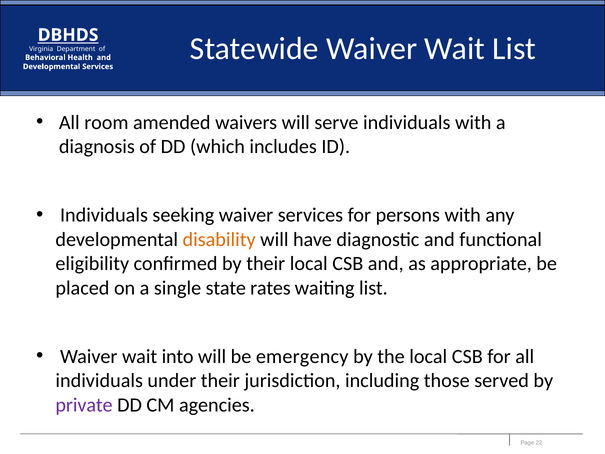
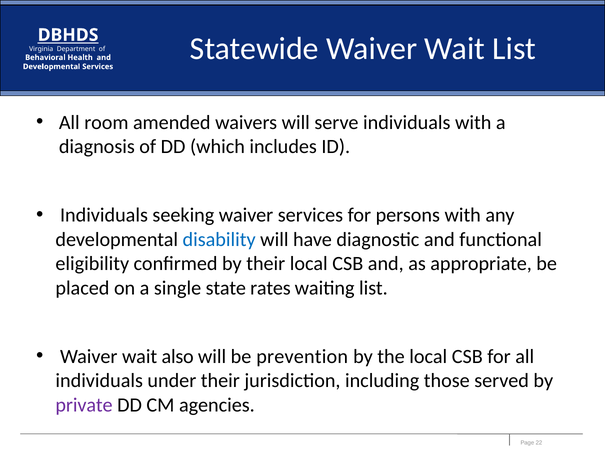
disability colour: orange -> blue (219, 239)
into: into -> also (178, 356)
emergency: emergency -> prevention (302, 356)
